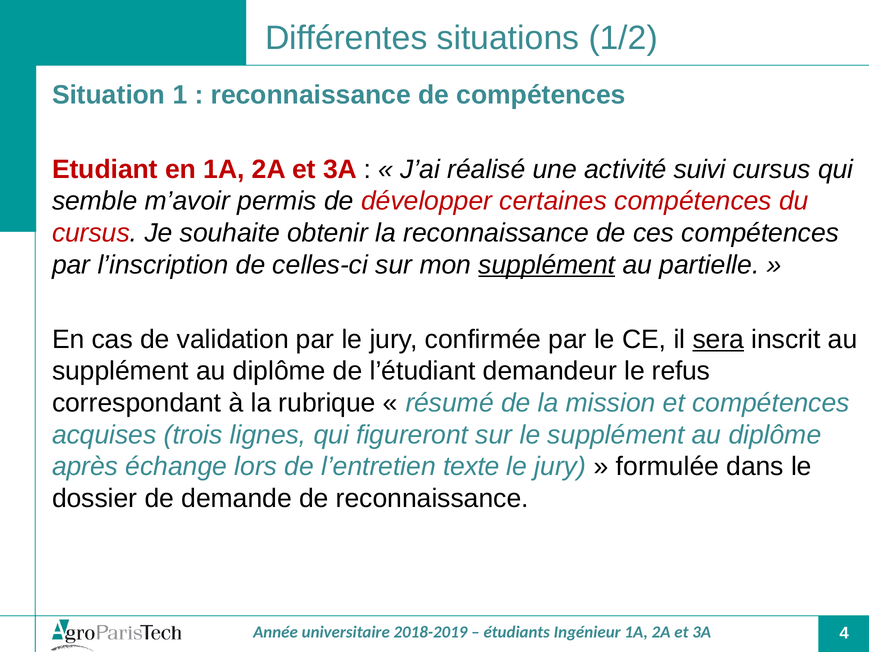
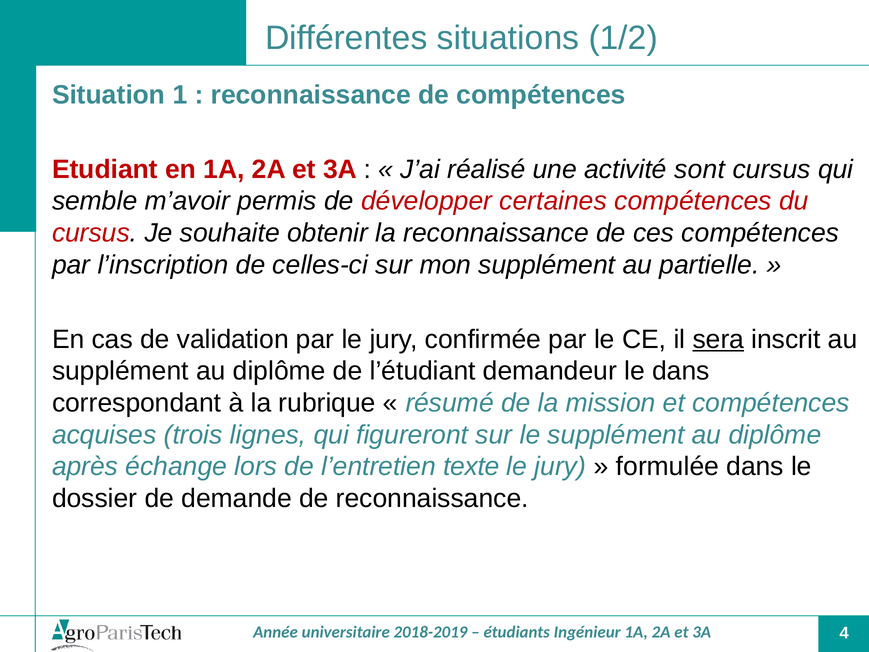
suivi: suivi -> sont (700, 169)
supplément underline: present -> none (547, 265)
le refus: refus -> dans (681, 371)
